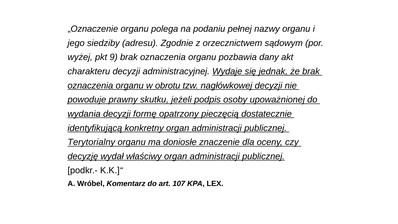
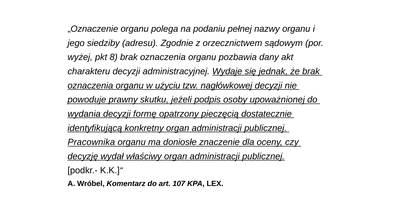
9: 9 -> 8 (114, 57)
obrotu: obrotu -> użyciu (168, 86)
Terytorialny: Terytorialny -> Pracownika (91, 142)
